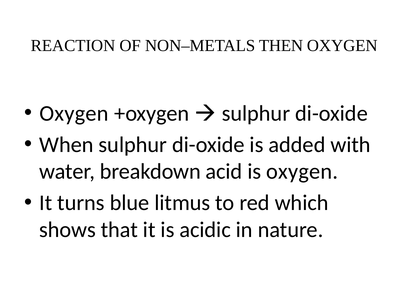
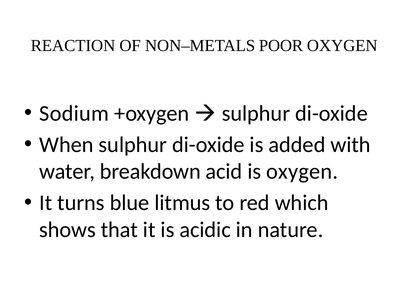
THEN: THEN -> POOR (281, 46)
Oxygen: Oxygen -> Sodium (74, 113)
